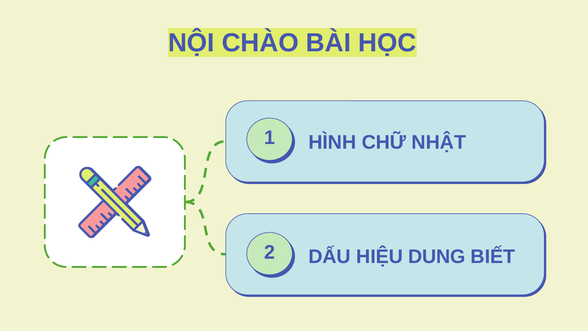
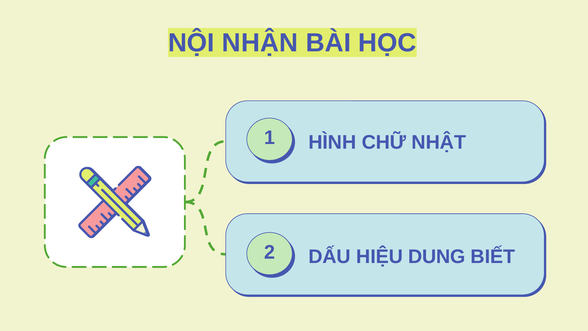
CHÀO: CHÀO -> NHẬN (260, 43)
